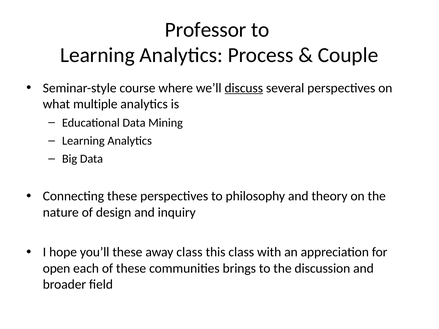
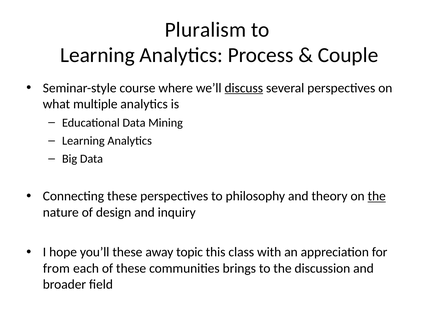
Professor: Professor -> Pluralism (205, 30)
the underline: none -> present (377, 196)
away class: class -> topic (190, 252)
open: open -> from (56, 269)
